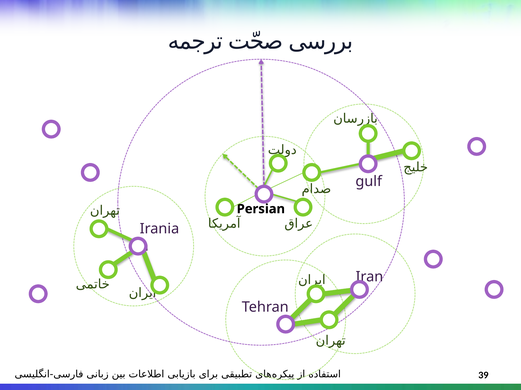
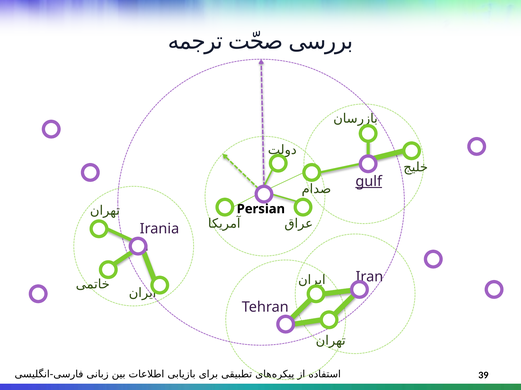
gulf underline: none -> present (369, 182)
